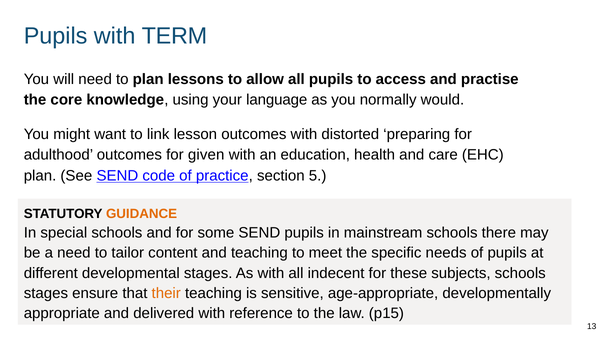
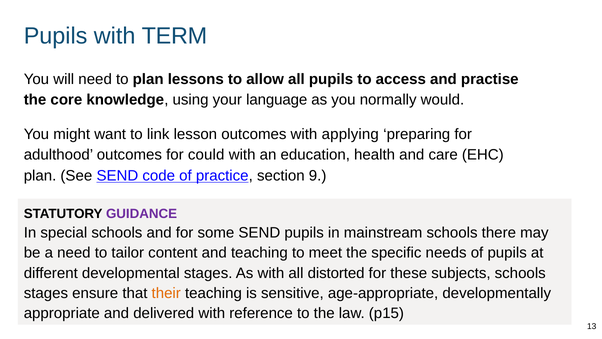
distorted: distorted -> applying (350, 134)
given: given -> could (206, 155)
5: 5 -> 9 (318, 175)
GUIDANCE colour: orange -> purple (142, 213)
indecent: indecent -> distorted (336, 273)
